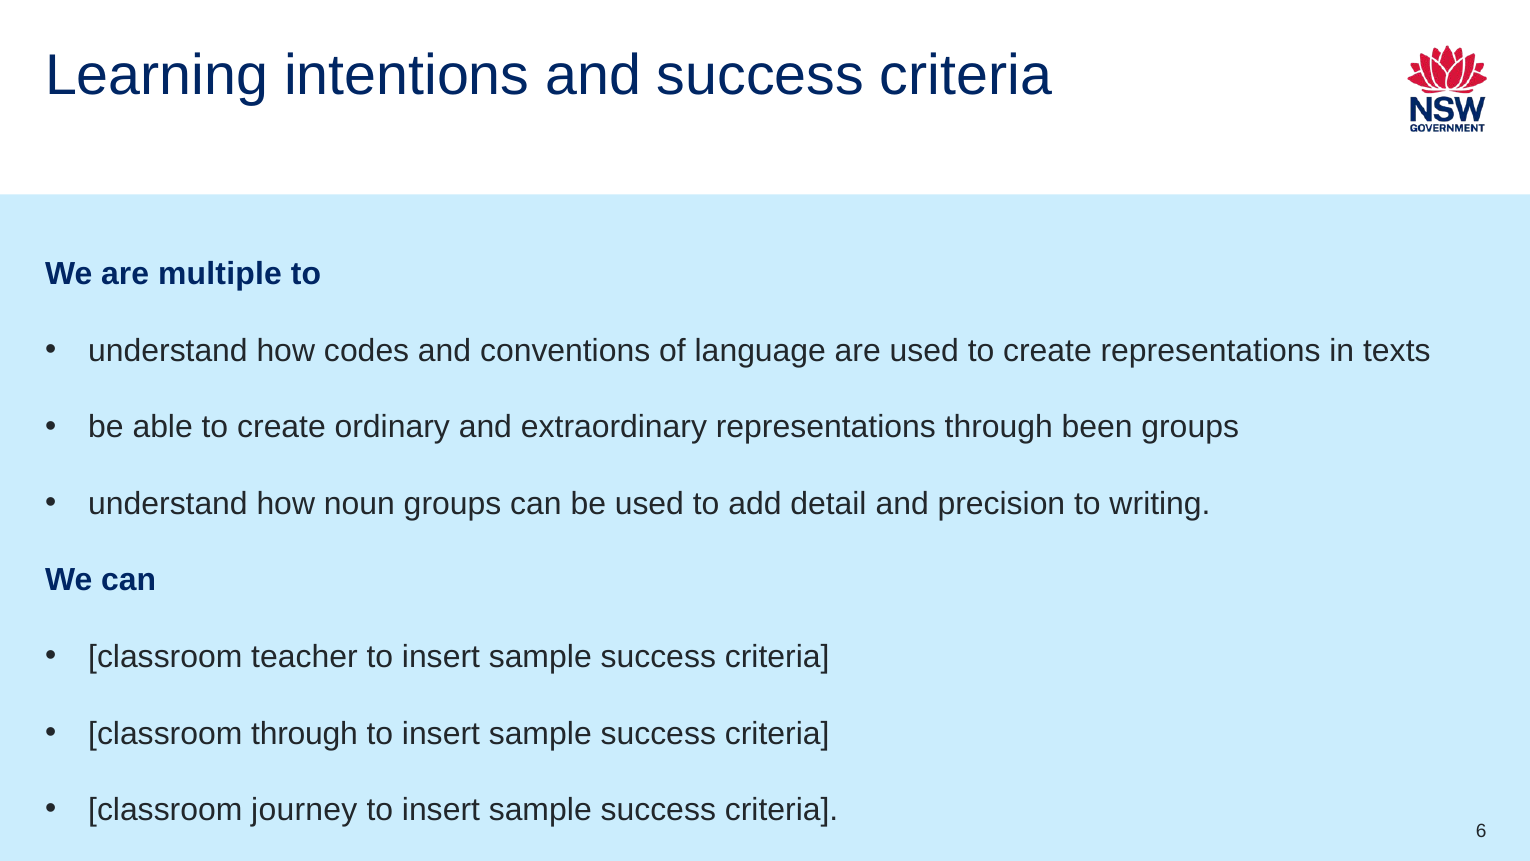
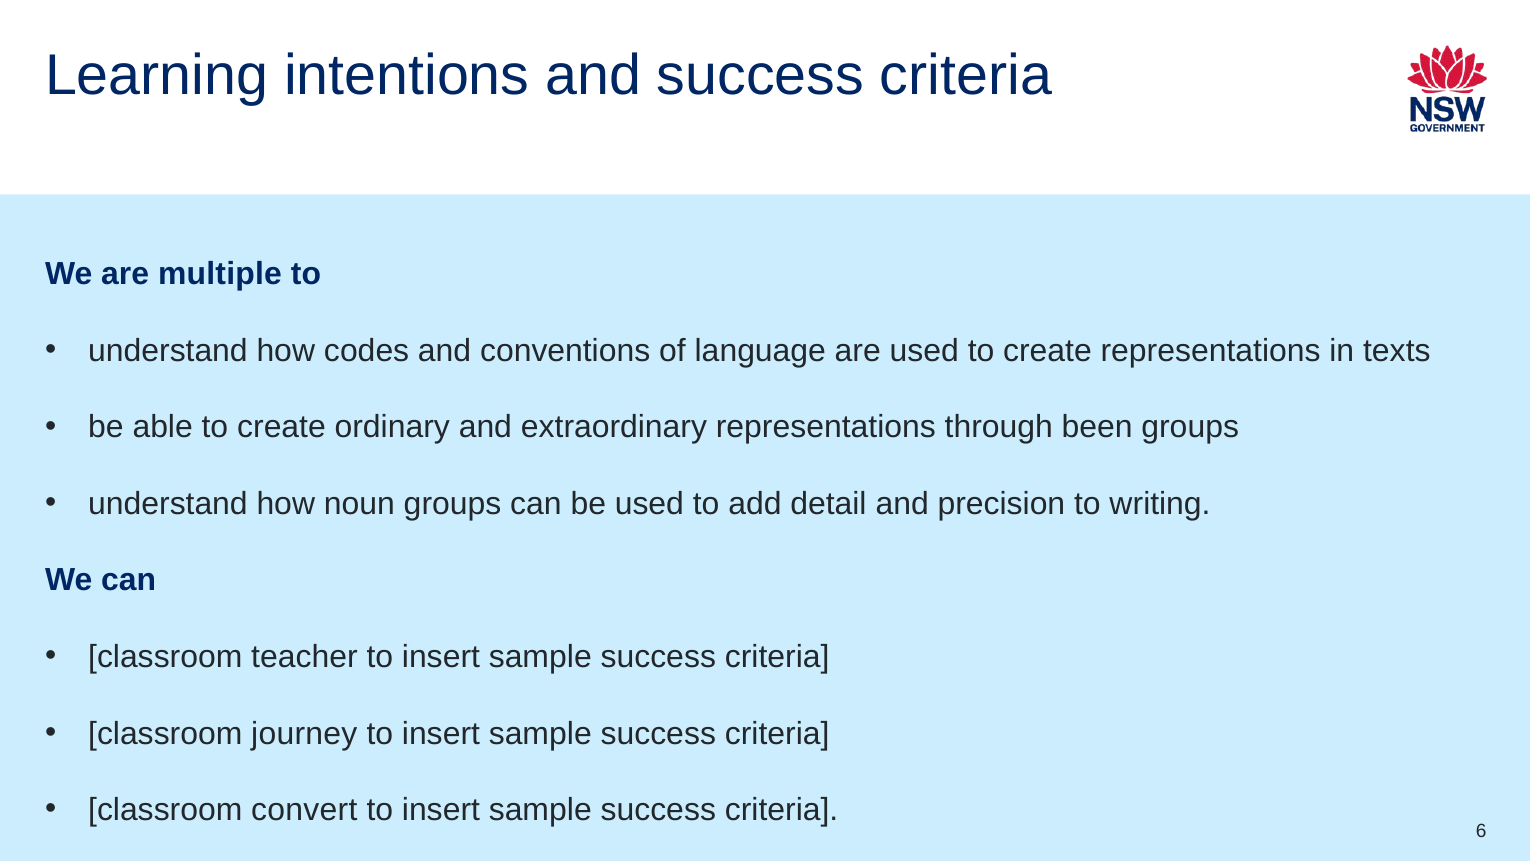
classroom through: through -> journey (304, 733)
journey: journey -> convert (304, 810)
